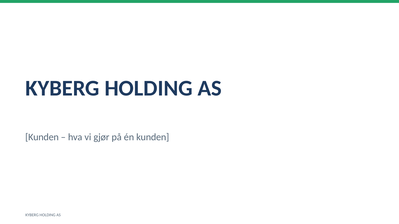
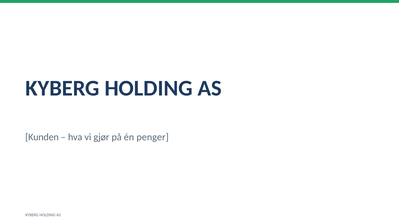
én kunden: kunden -> penger (153, 137)
